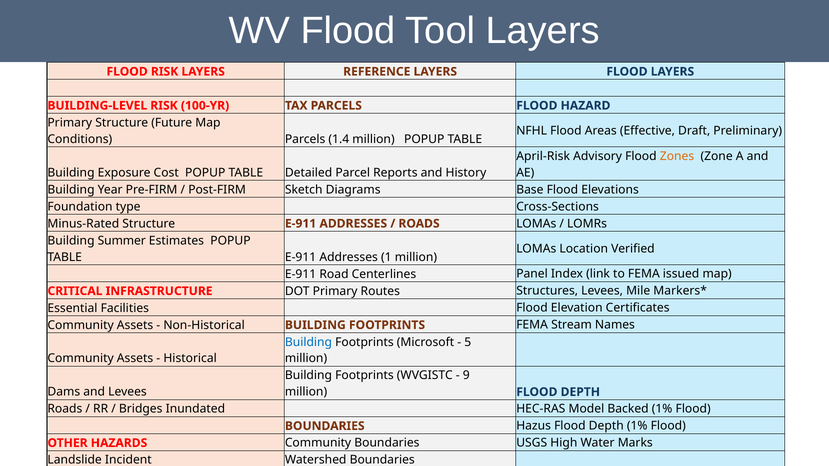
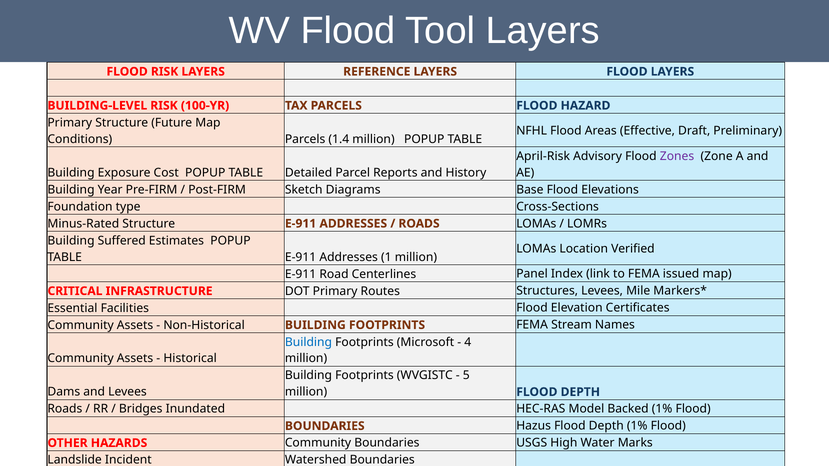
Zones colour: orange -> purple (677, 156)
Summer: Summer -> Suffered (122, 241)
5: 5 -> 4 (468, 342)
9: 9 -> 5 (466, 376)
